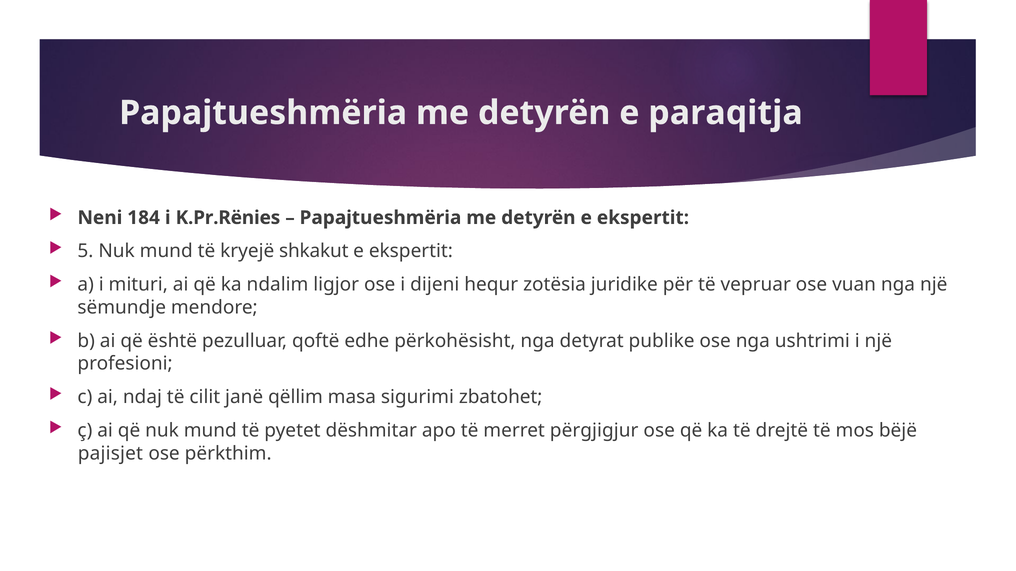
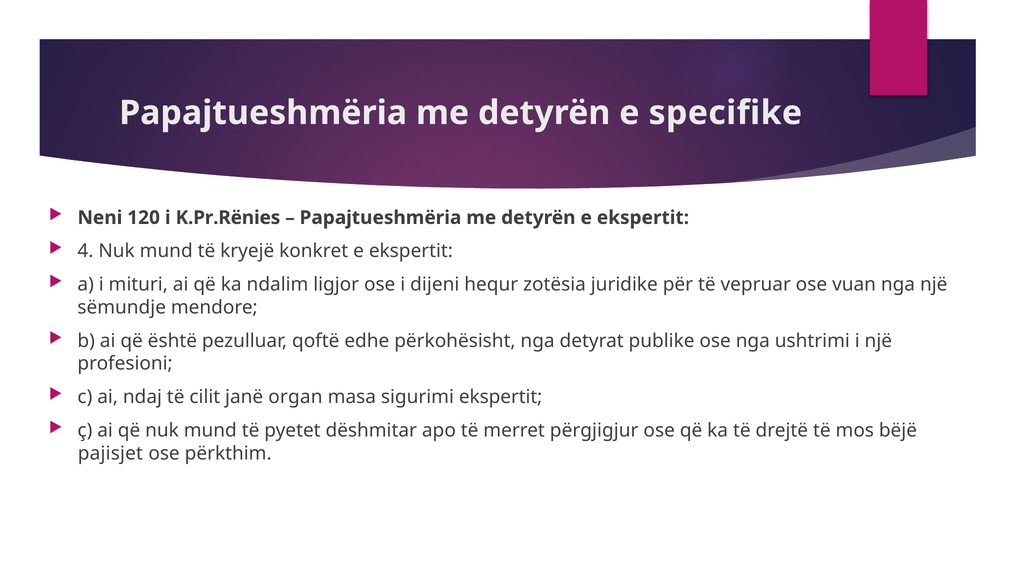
paraqitja: paraqitja -> specifike (725, 113)
184: 184 -> 120 (144, 218)
5: 5 -> 4 (85, 251)
shkakut: shkakut -> konkret (314, 251)
qëllim: qëllim -> organ (295, 397)
sigurimi zbatohet: zbatohet -> ekspertit (501, 397)
